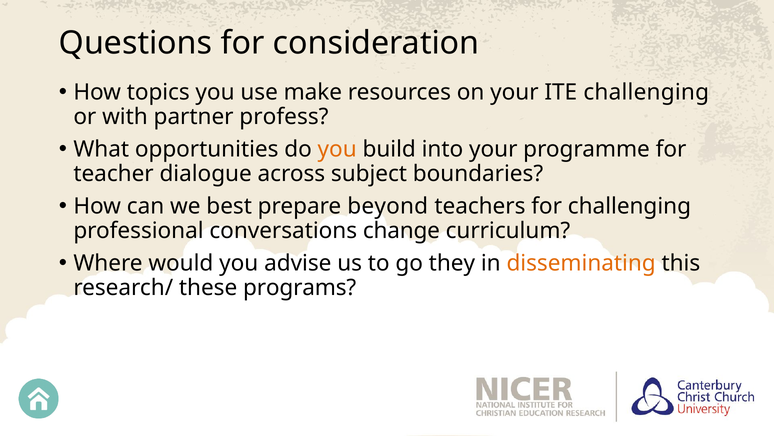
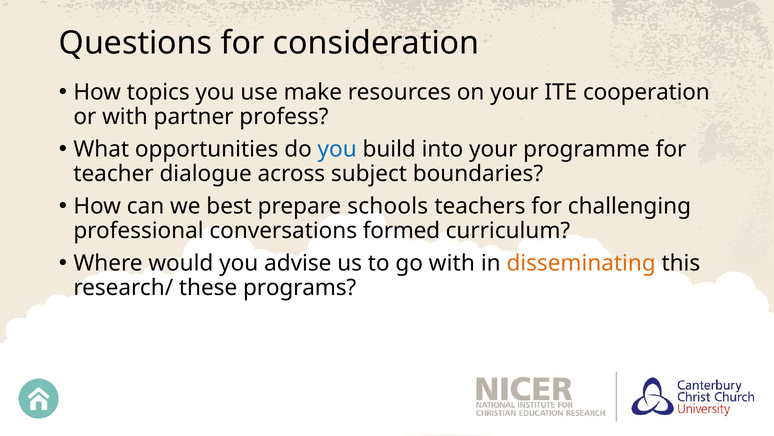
ITE challenging: challenging -> cooperation (646, 92)
you colour: orange -> blue (337, 149)
beyond: beyond -> schools (388, 206)
change: change -> formed (401, 230)
go they: they -> with (452, 263)
